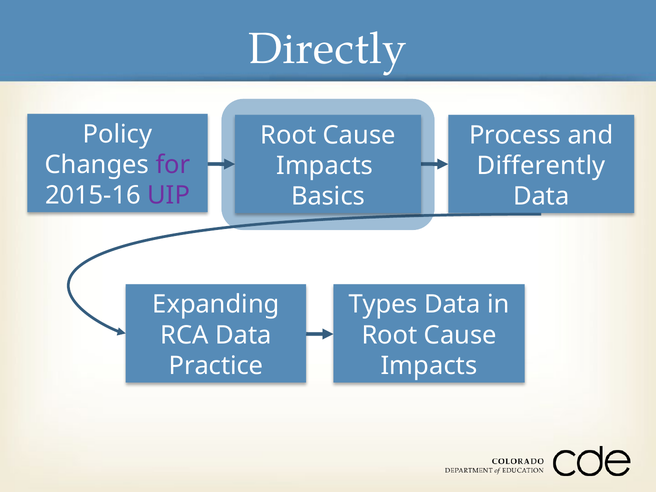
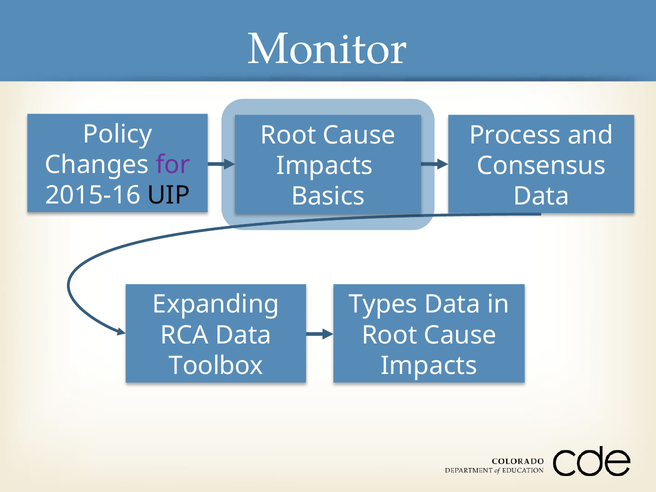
Directly: Directly -> Monitor (328, 49)
Differently: Differently -> Consensus (541, 166)
UIP colour: purple -> black (169, 195)
Practice: Practice -> Toolbox (216, 366)
